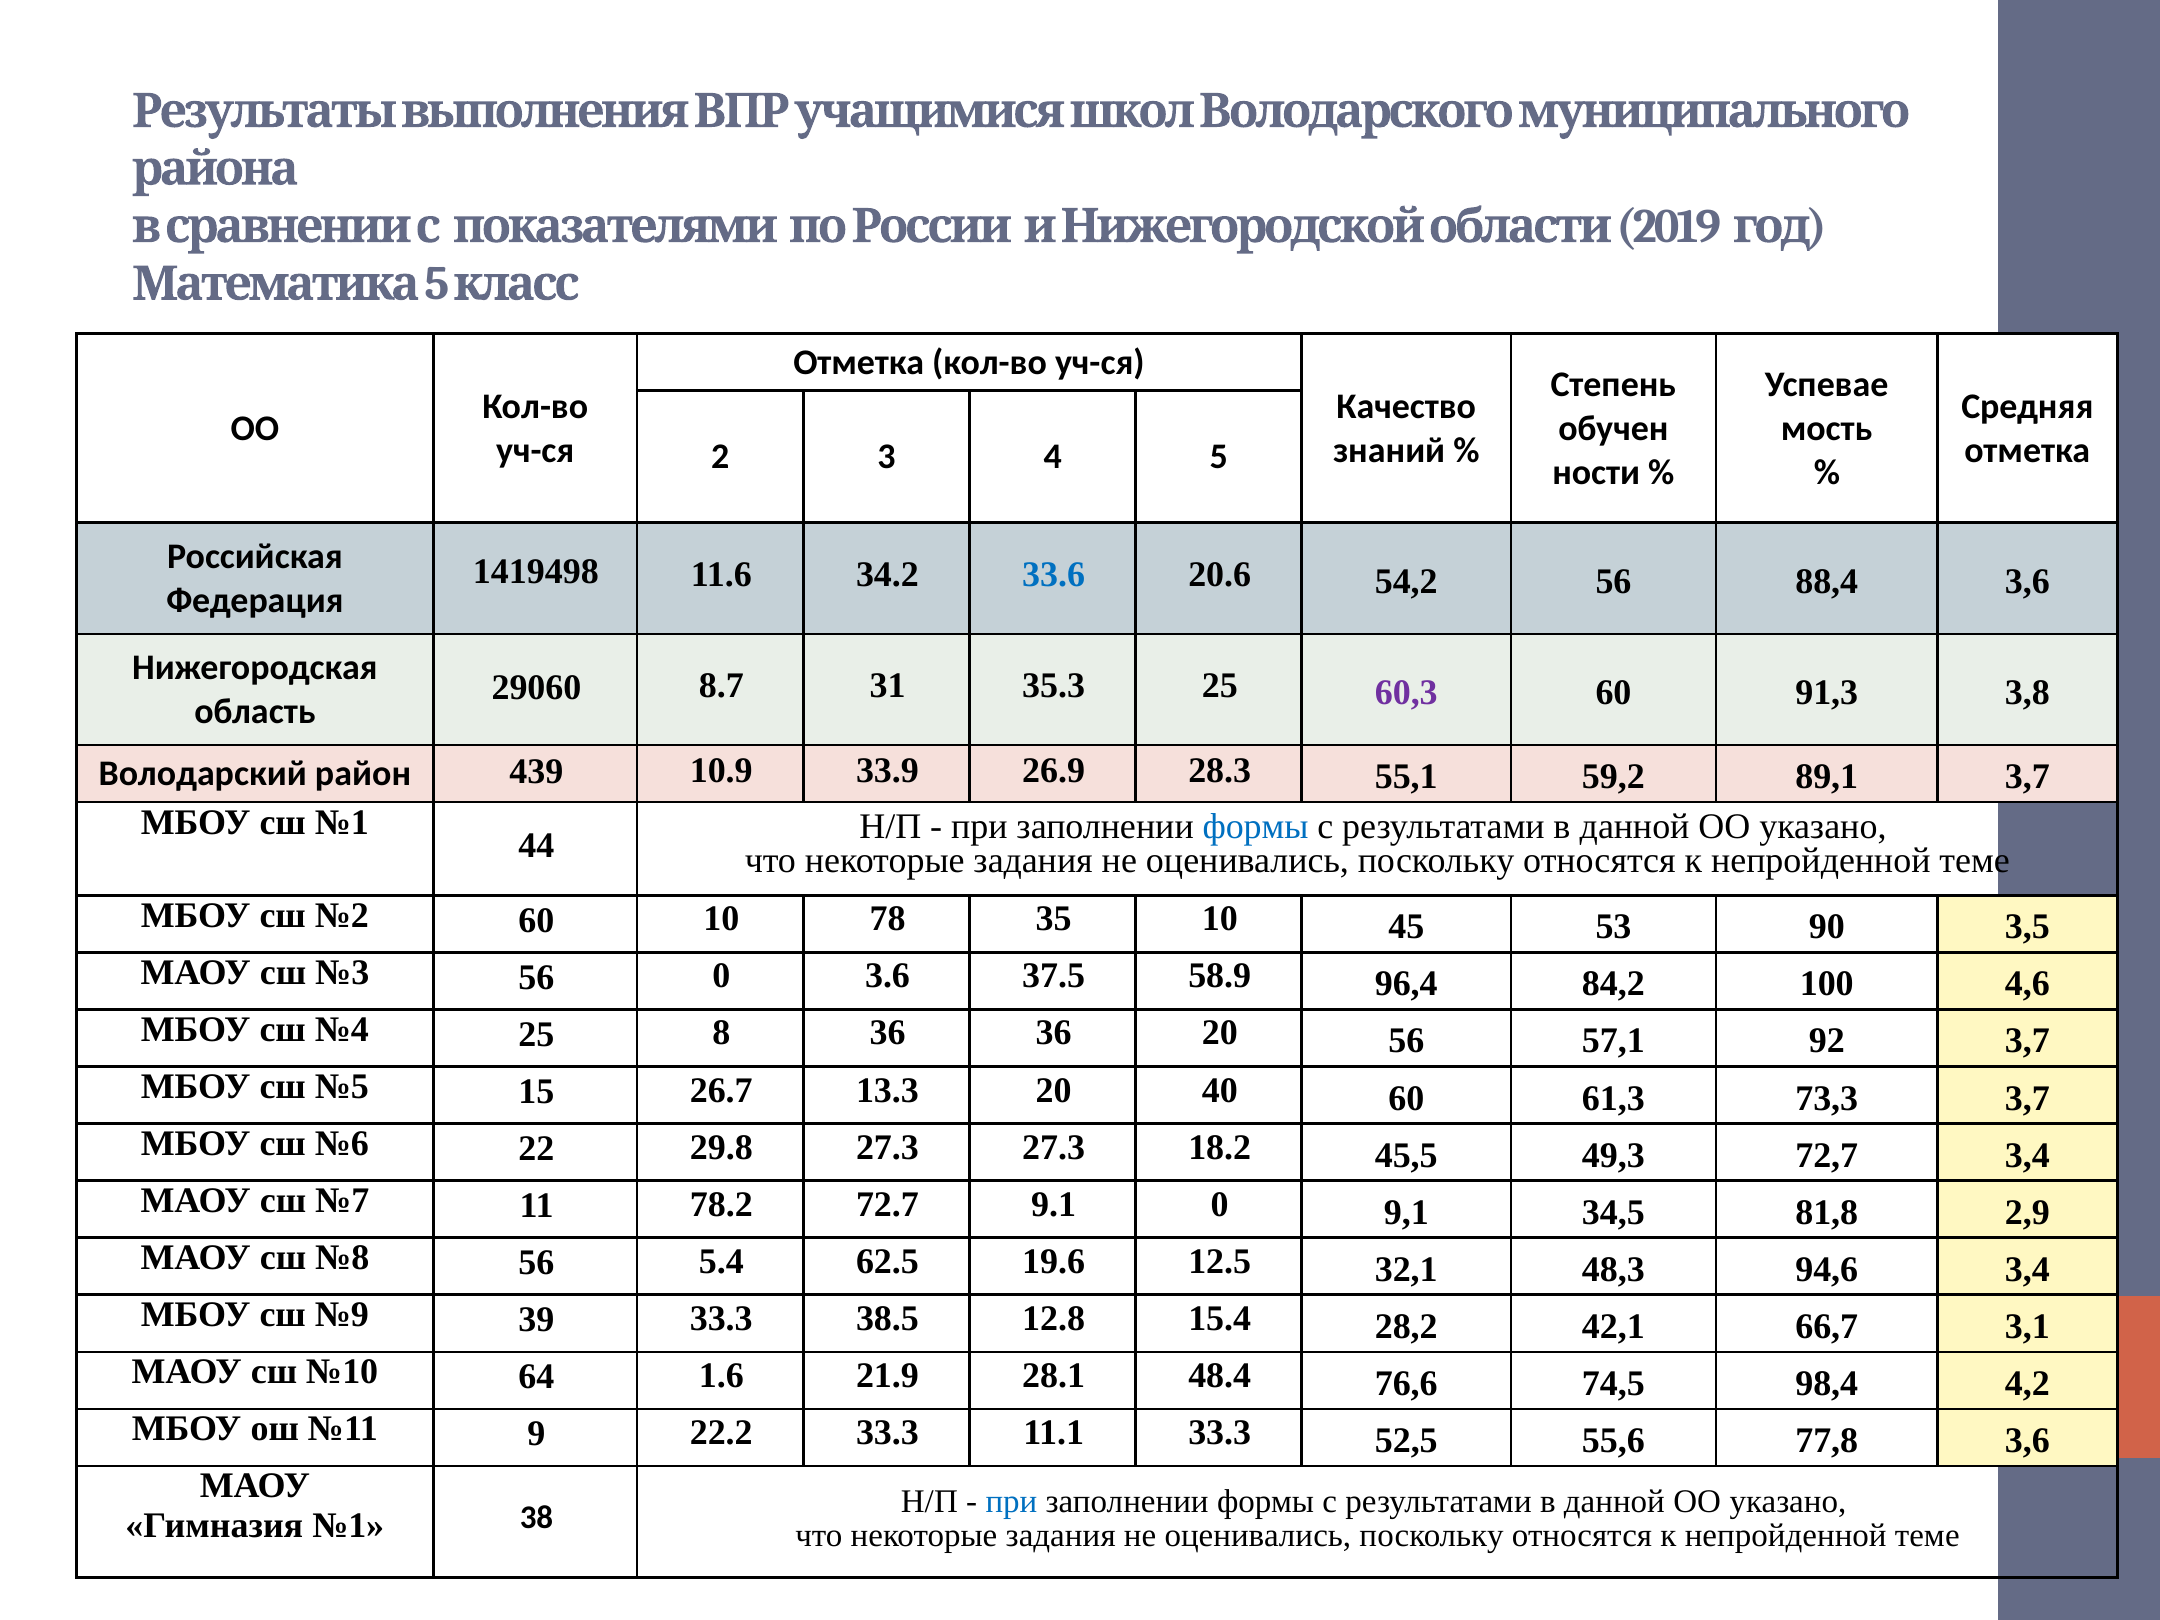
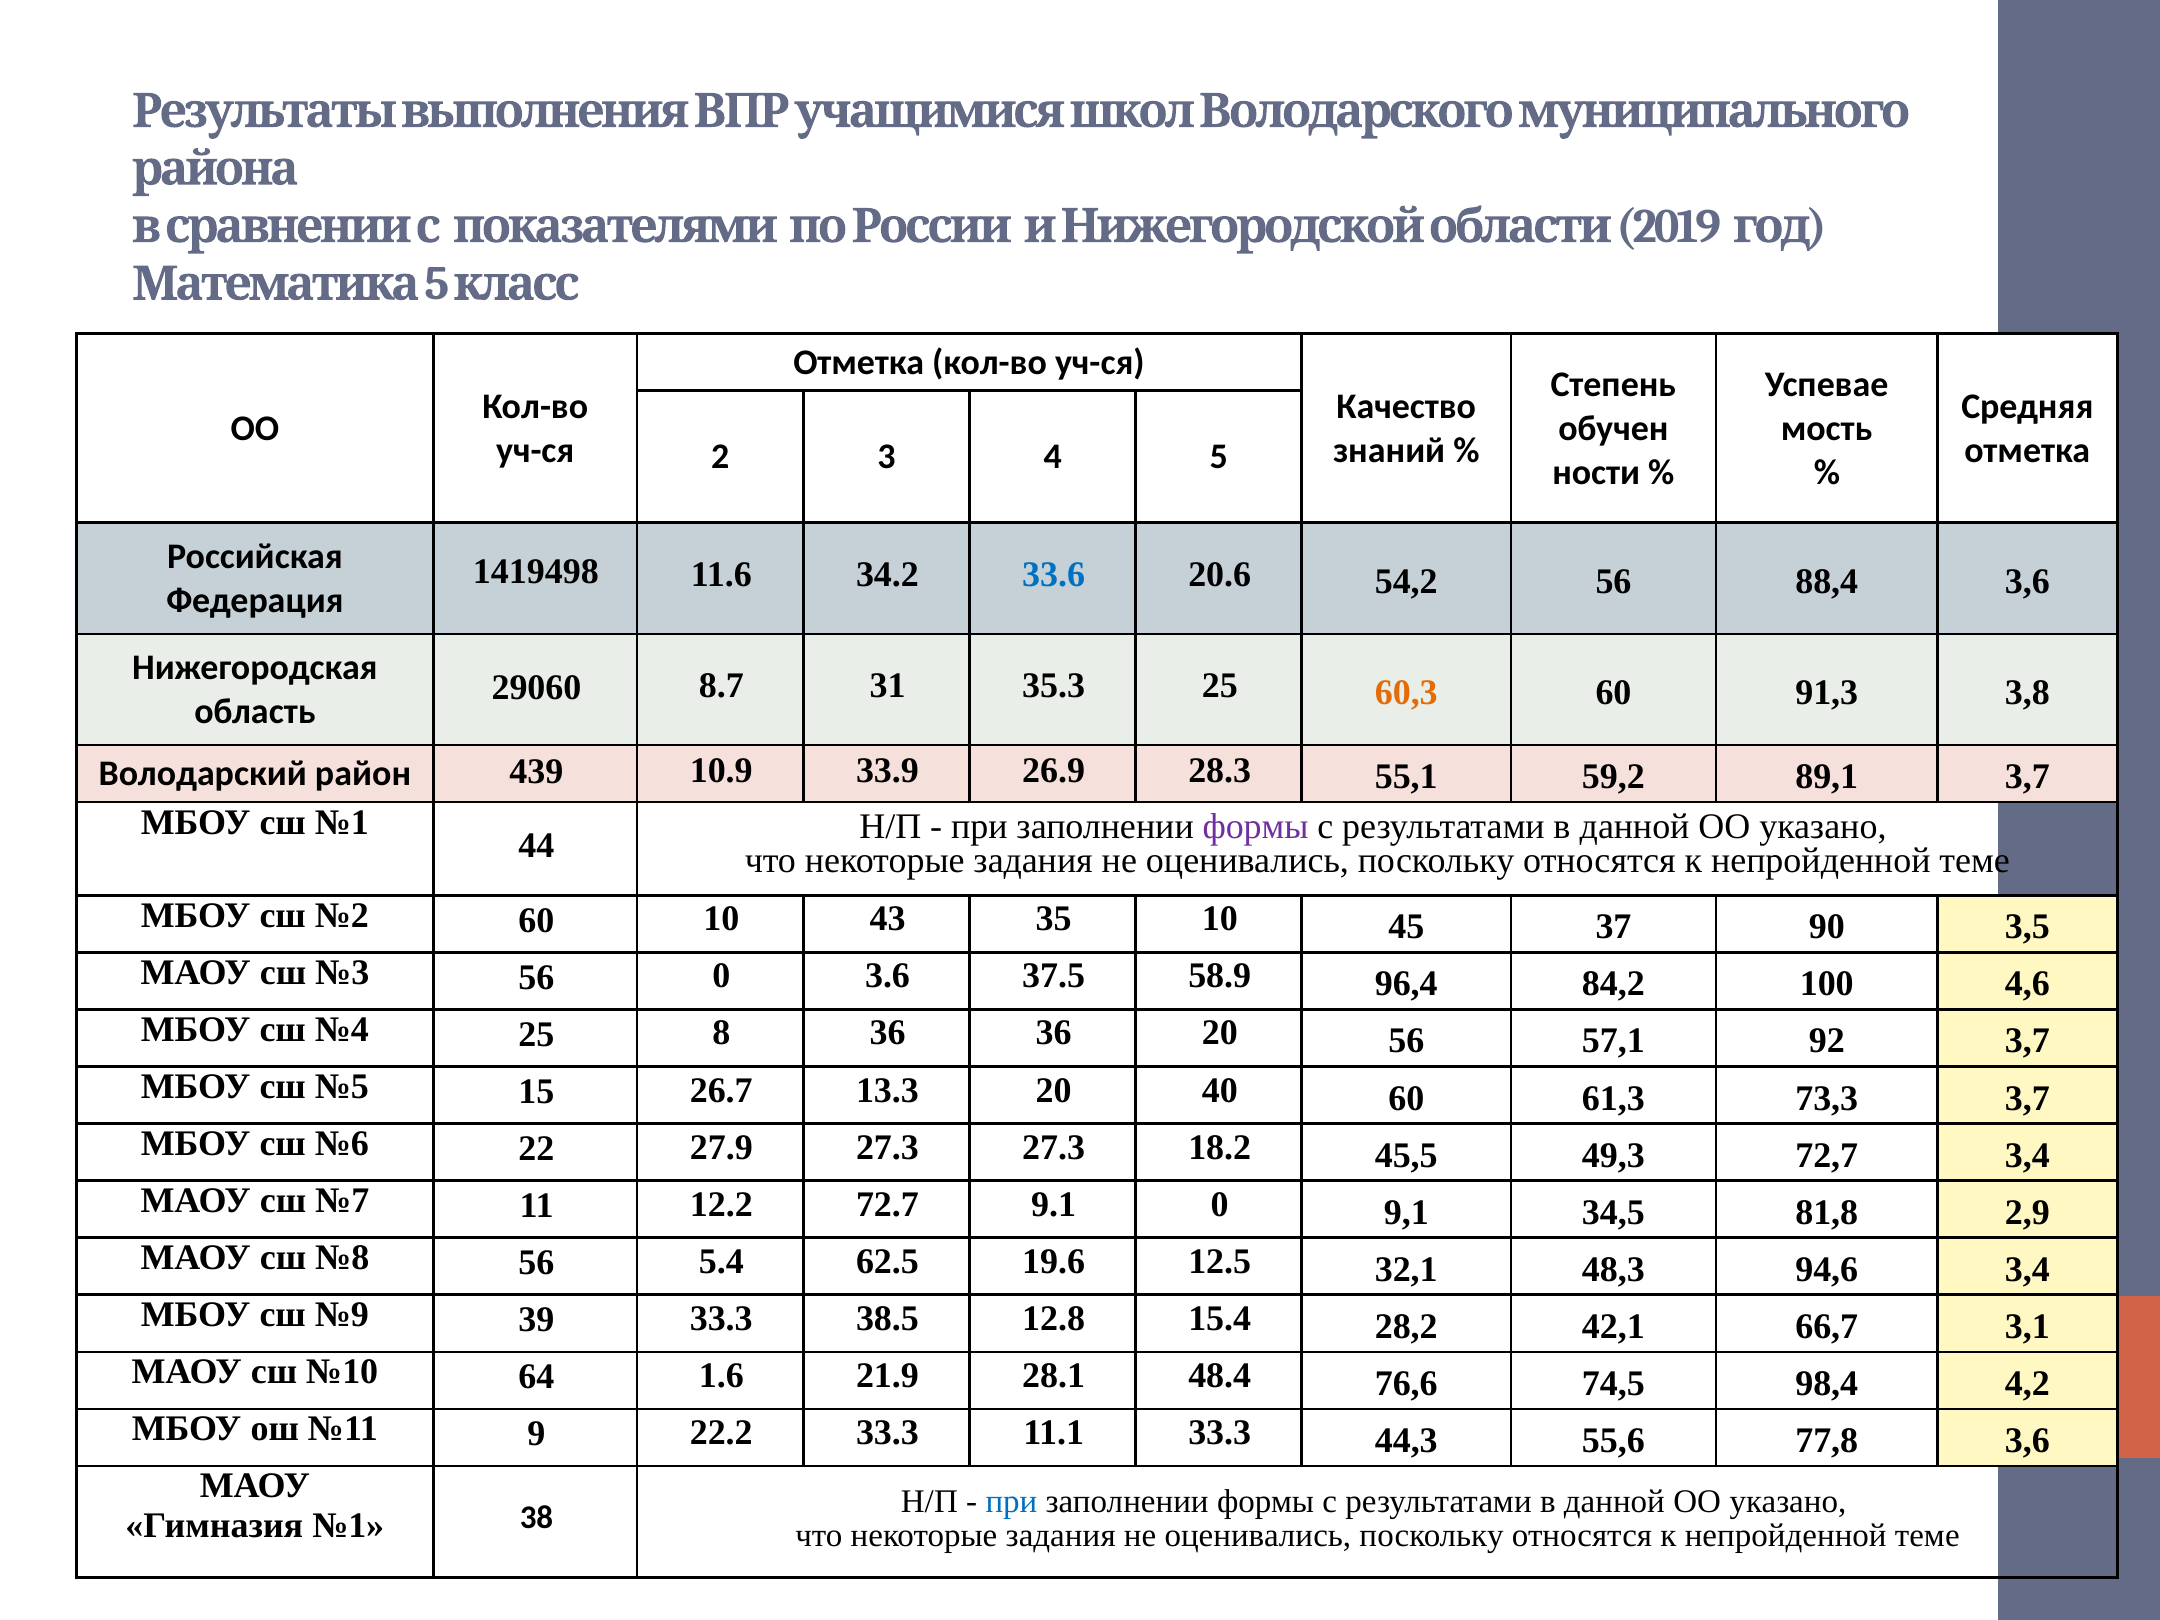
60,3 colour: purple -> orange (1406, 693)
формы colour: blue -> purple (1256, 827)
78: 78 -> 43 (888, 919)
53: 53 -> 37 (1613, 927)
29.8: 29.8 -> 27.9 (721, 1147)
78.2: 78.2 -> 12.2 (721, 1204)
52,5: 52,5 -> 44,3 (1406, 1441)
